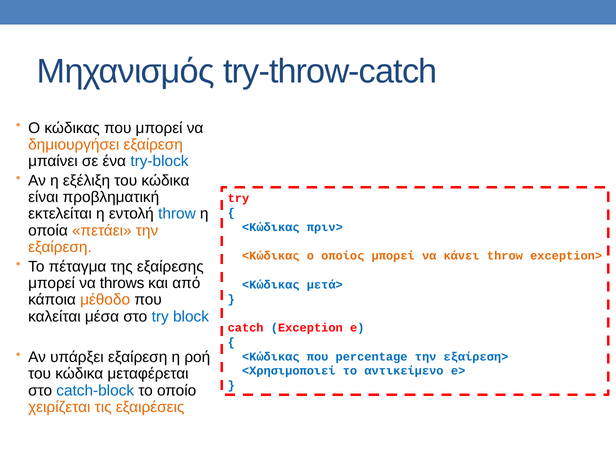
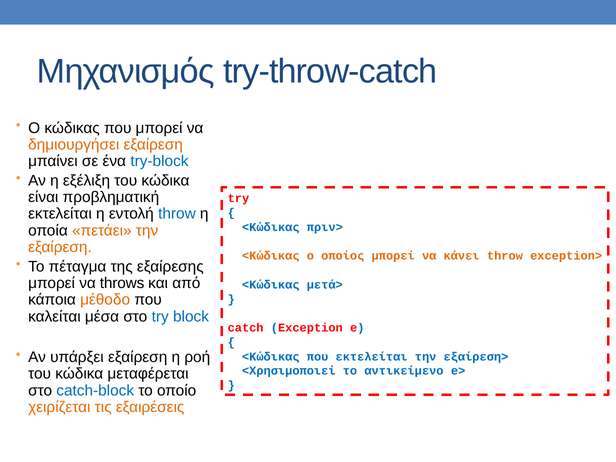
που percentage: percentage -> εκτελείται (372, 357)
